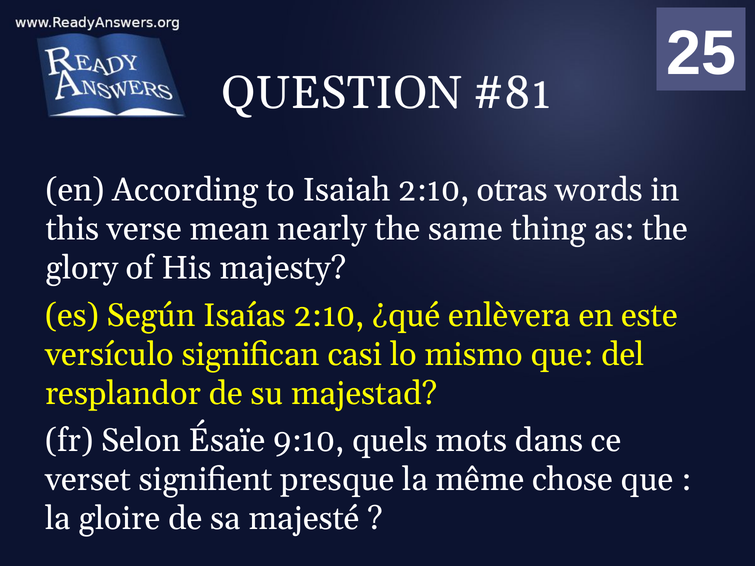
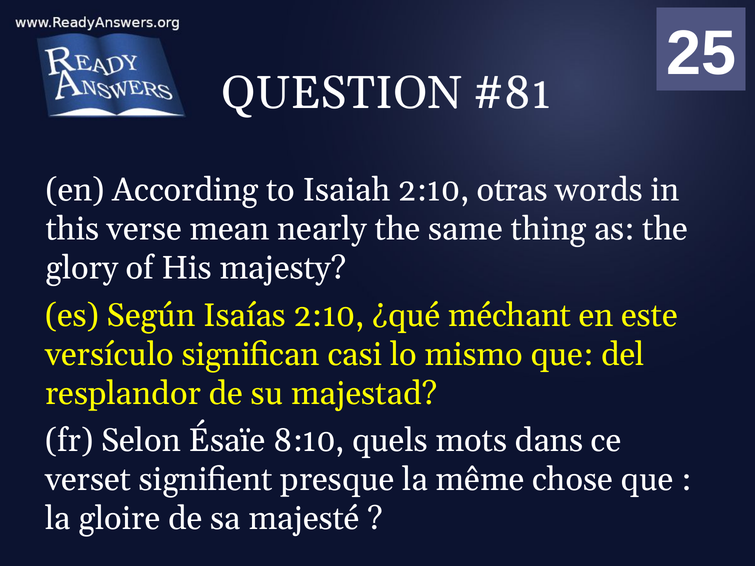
enlèvera: enlèvera -> méchant (510, 315)
9:10: 9:10 -> 8:10 (309, 441)
